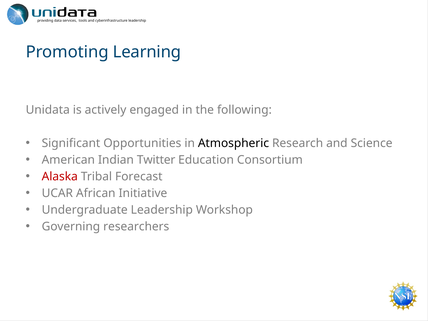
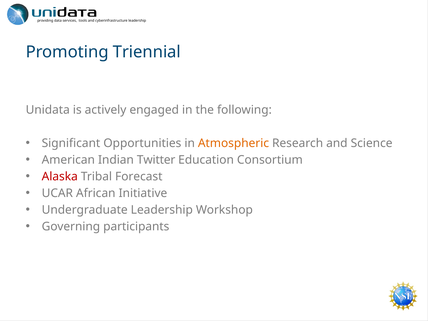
Learning: Learning -> Triennial (147, 52)
Atmospheric colour: black -> orange (234, 143)
researchers: researchers -> participants (136, 227)
